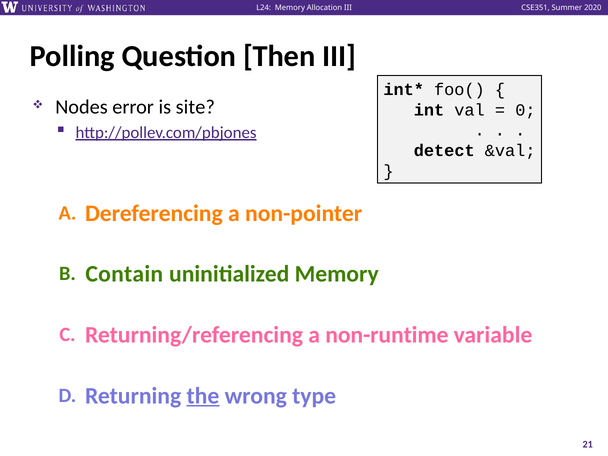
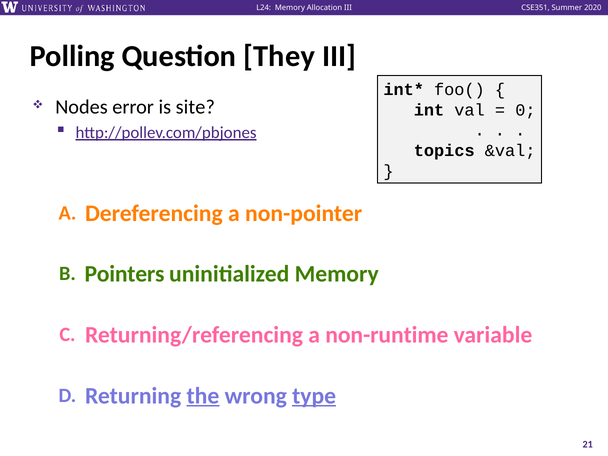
Then: Then -> They (279, 56)
detect: detect -> topics (444, 151)
Contain: Contain -> Pointers (125, 274)
type underline: none -> present (314, 396)
